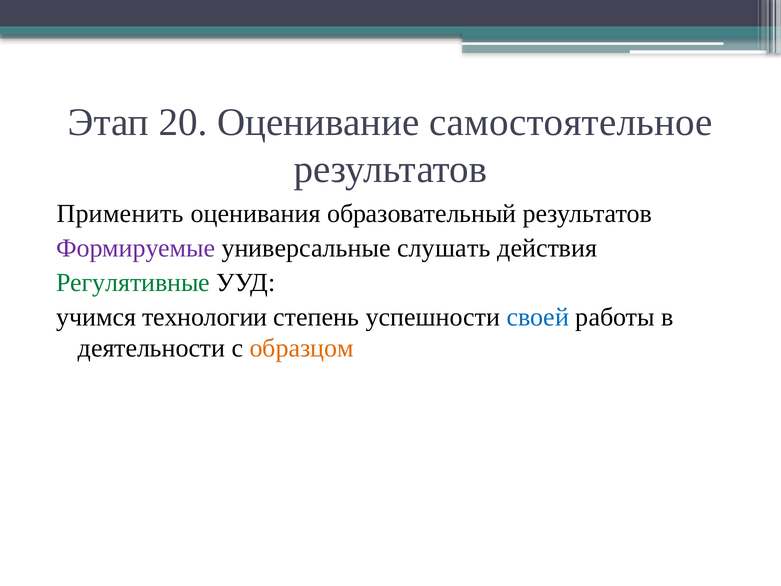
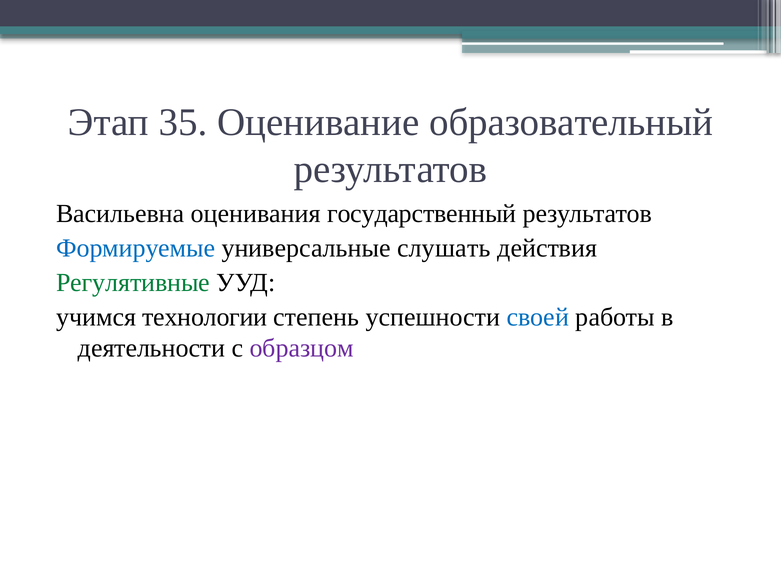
20: 20 -> 35 (183, 122)
самостоятельное: самостоятельное -> образовательный (571, 122)
Применить: Применить -> Васильевна (120, 213)
образовательный: образовательный -> государственный (422, 213)
Формируемые colour: purple -> blue (136, 248)
образцом colour: orange -> purple (302, 348)
